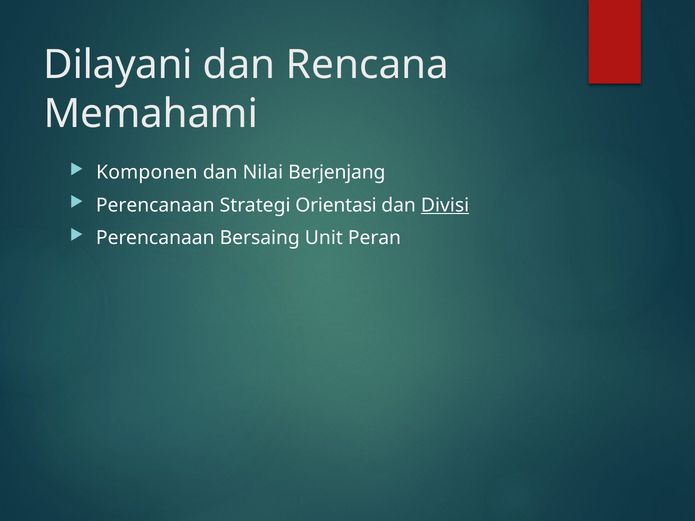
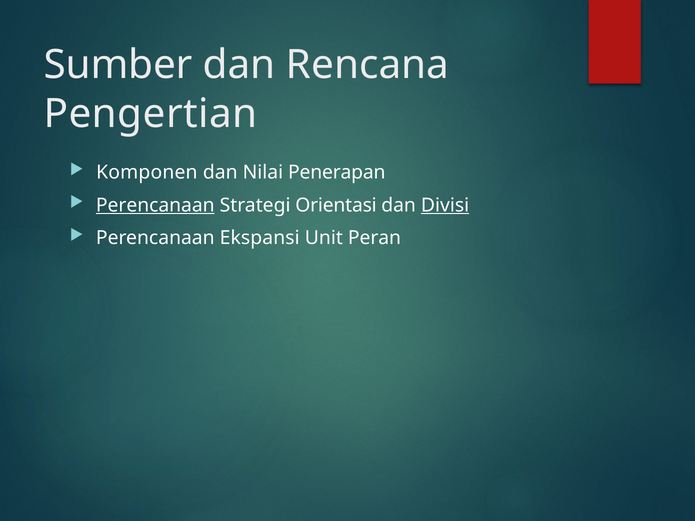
Dilayani: Dilayani -> Sumber (118, 65)
Memahami: Memahami -> Pengertian (151, 114)
Berjenjang: Berjenjang -> Penerapan (337, 172)
Perencanaan underline: none -> present (155, 205)
Bersaing: Bersaing -> Ekspansi (260, 238)
